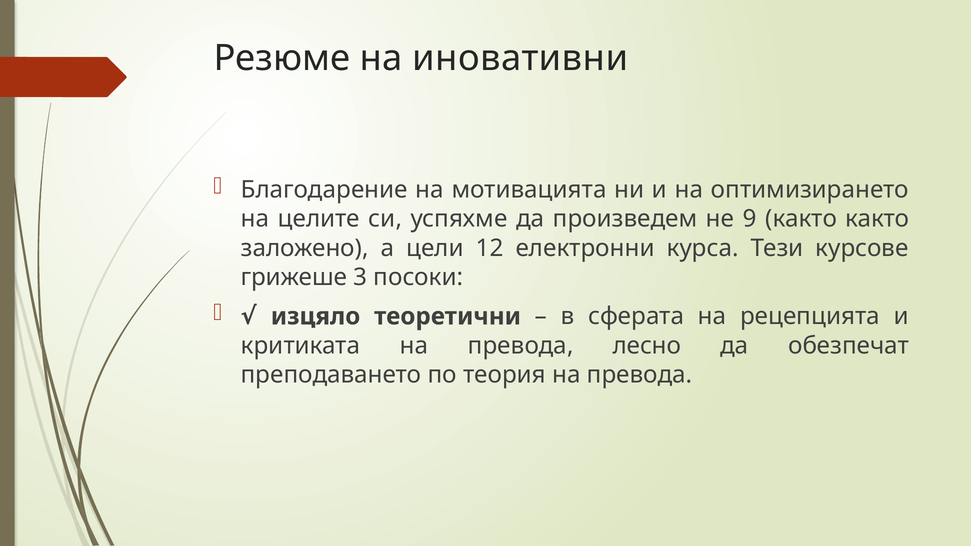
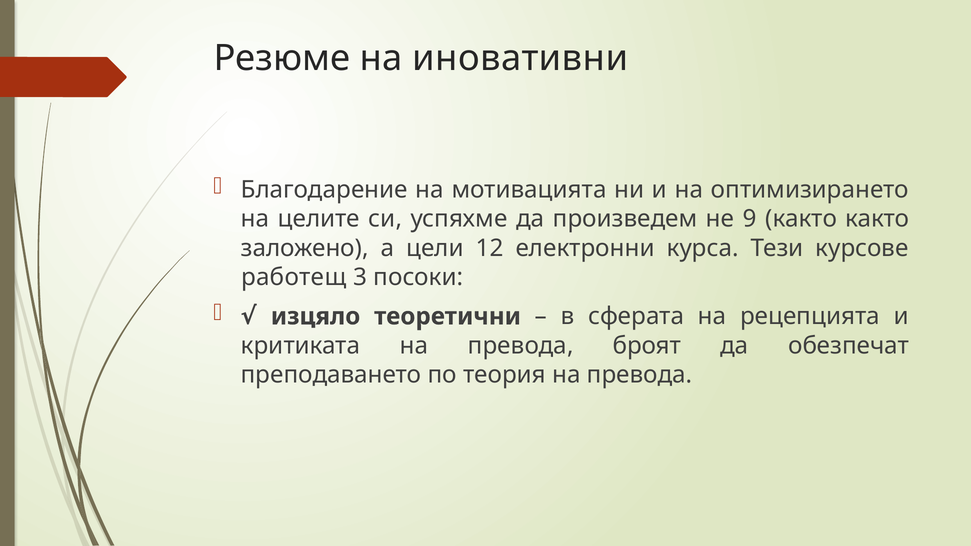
грижеше: грижеше -> работещ (294, 277)
лесно: лесно -> броят (647, 346)
